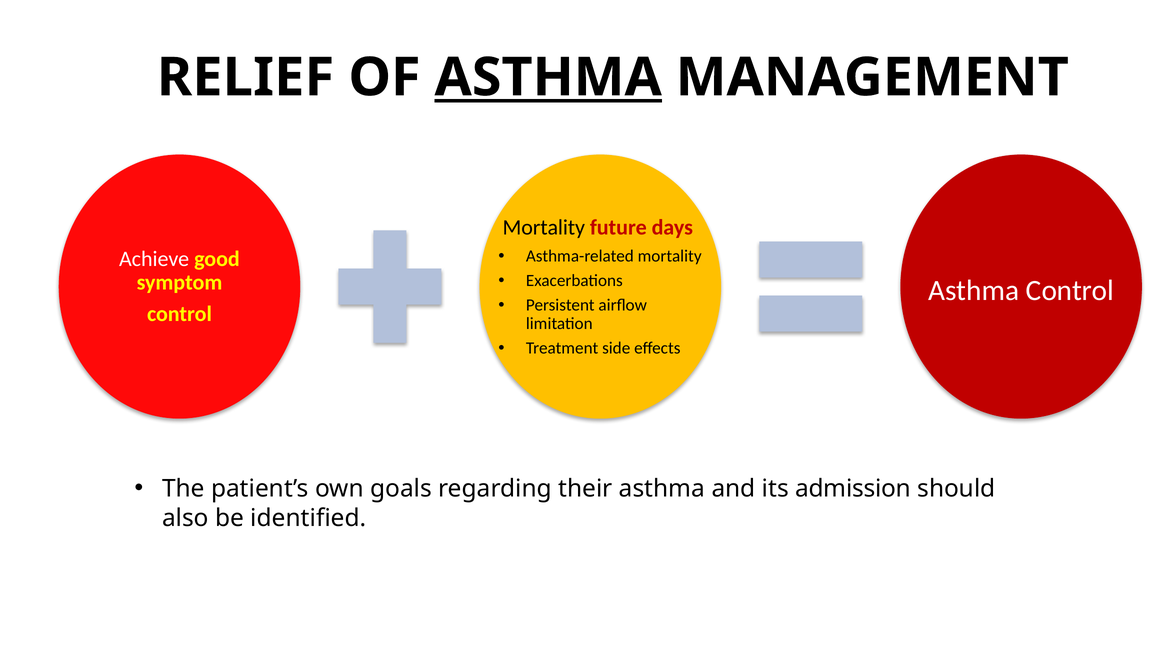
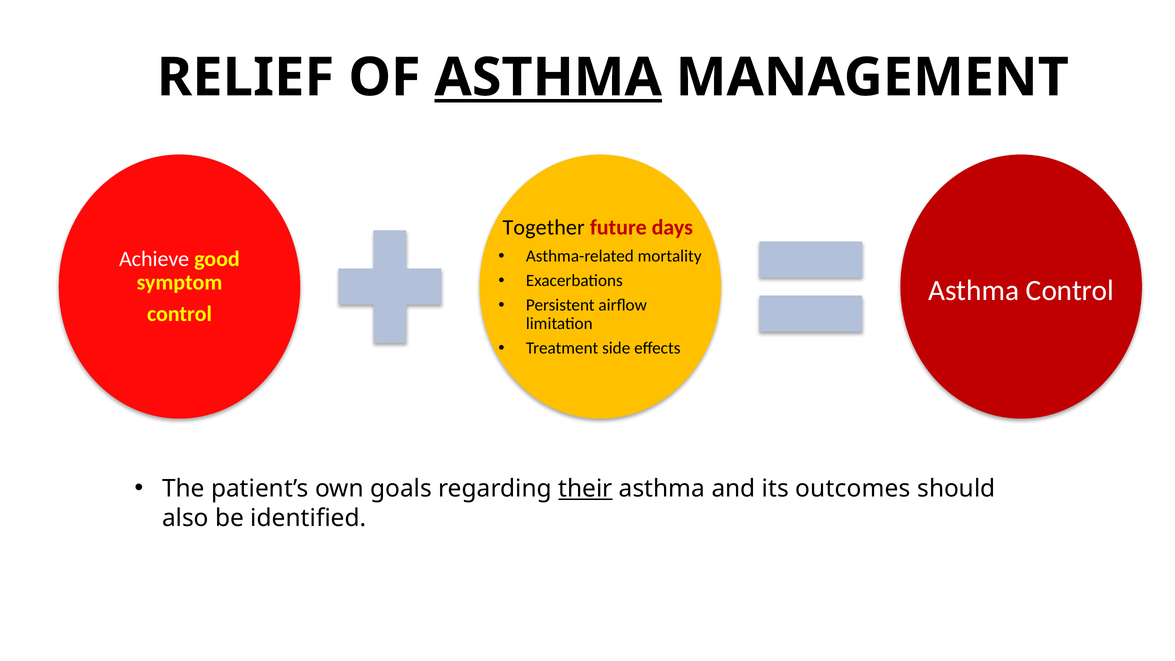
Mortality: Mortality -> Together (544, 227)
their underline: none -> present (585, 489)
admission: admission -> outcomes (853, 489)
